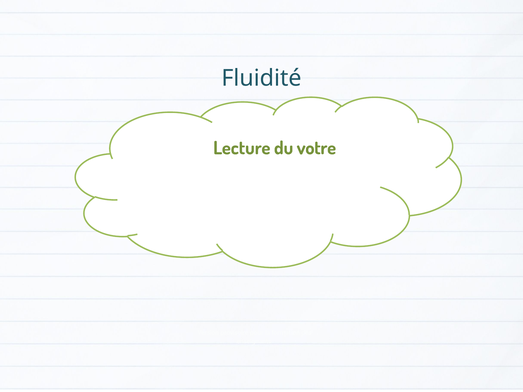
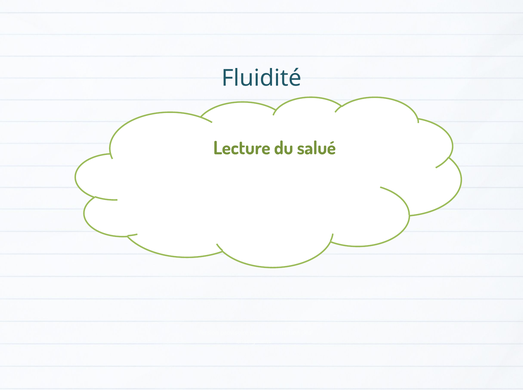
votre: votre -> salué (316, 148)
